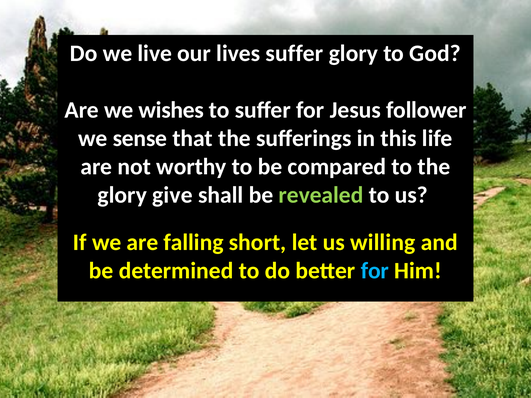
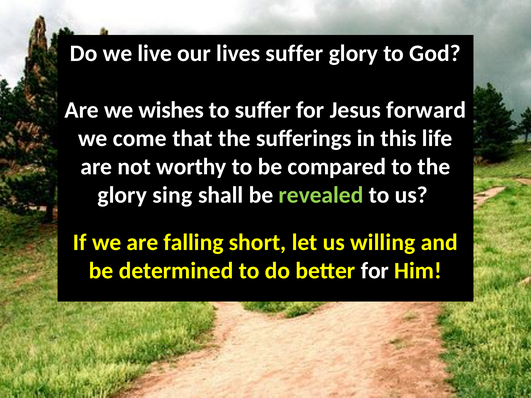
follower: follower -> forward (426, 110)
sense: sense -> come (140, 138)
give: give -> sing (172, 195)
for colour: light blue -> white (375, 271)
